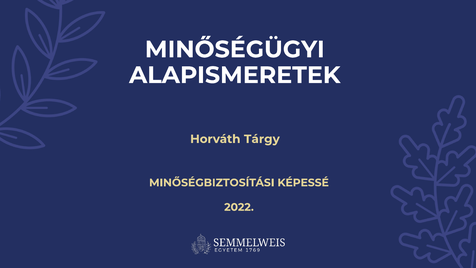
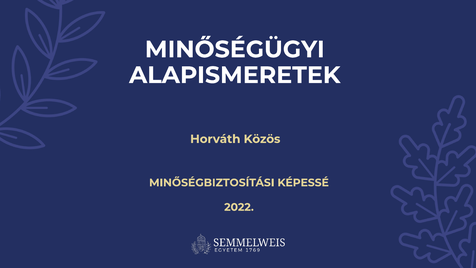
Tárgy: Tárgy -> Közös (262, 139)
